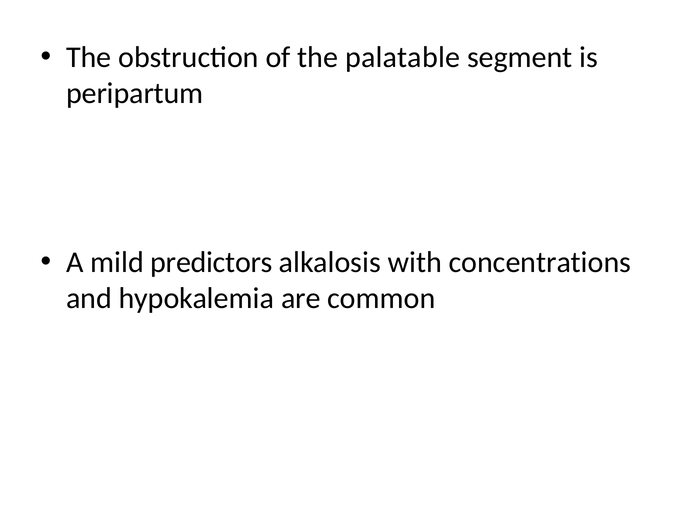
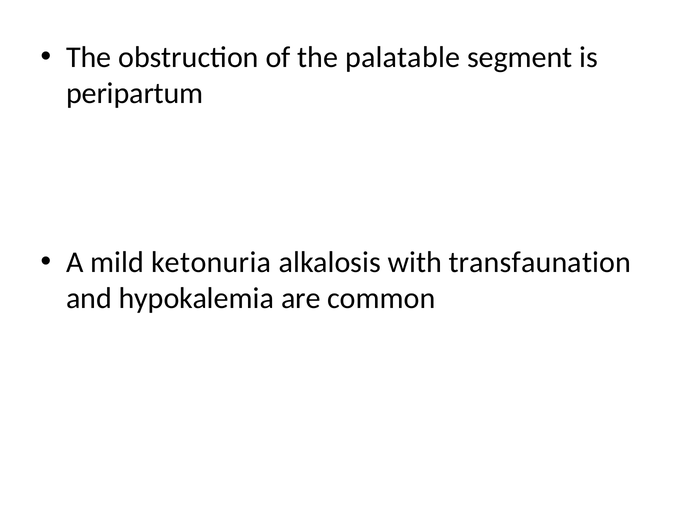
predictors: predictors -> ketonuria (211, 262)
concentrations: concentrations -> transfaunation (540, 262)
